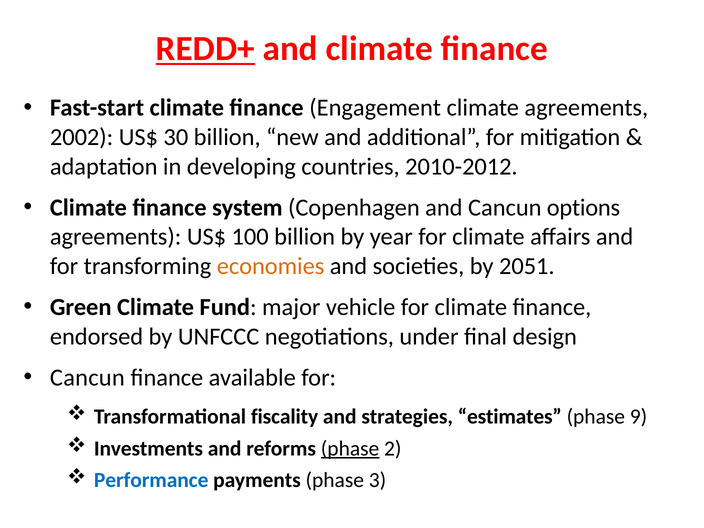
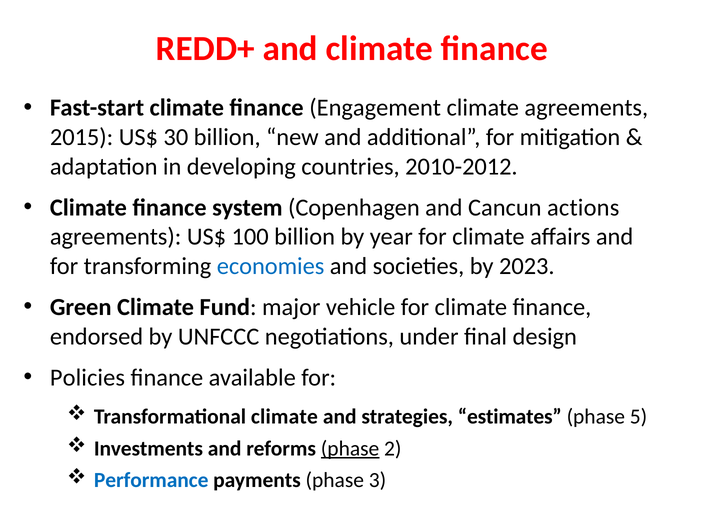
REDD+ underline: present -> none (205, 49)
2002: 2002 -> 2015 (82, 137)
options: options -> actions (583, 208)
economies colour: orange -> blue (271, 266)
2051: 2051 -> 2023 (527, 266)
Cancun: Cancun -> Policies (87, 378)
Transformational fiscality: fiscality -> climate (284, 417)
9: 9 -> 5 (639, 417)
